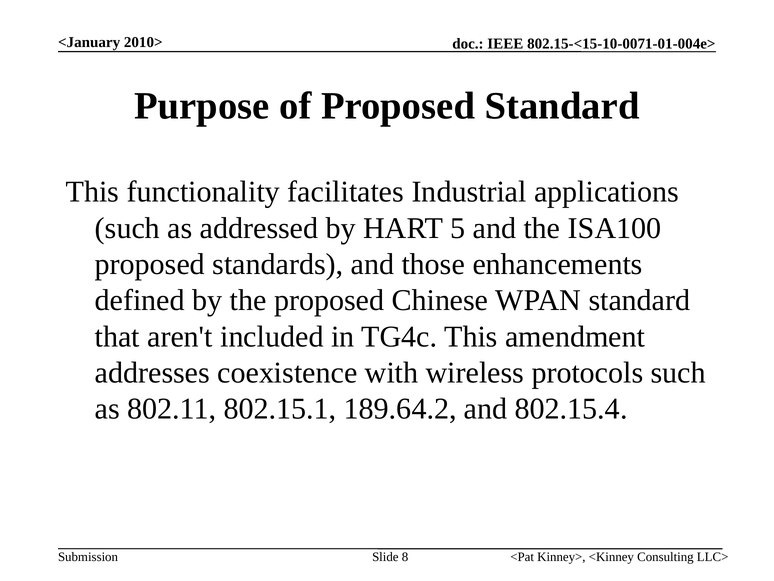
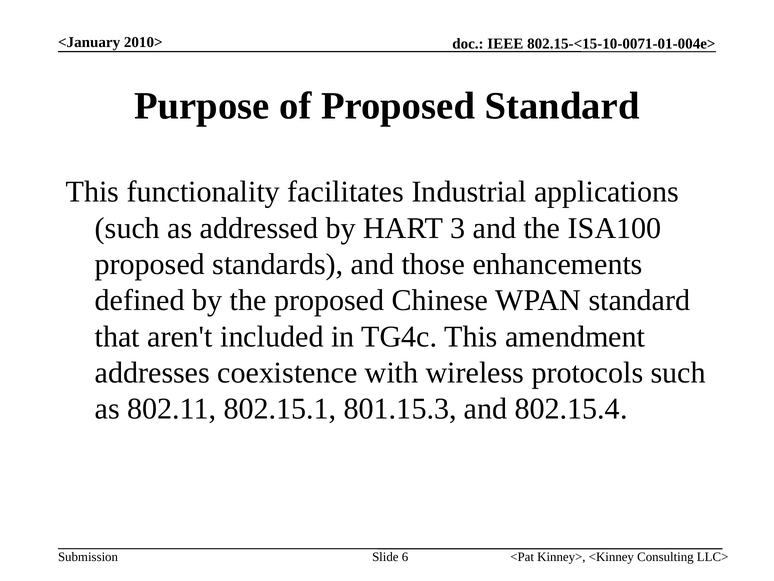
5: 5 -> 3 (458, 228)
189.64.2: 189.64.2 -> 801.15.3 (400, 409)
8: 8 -> 6 (405, 557)
